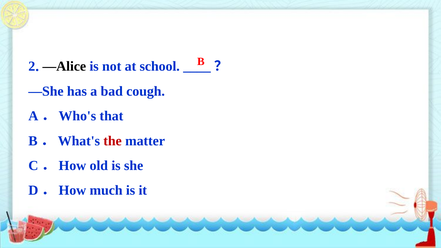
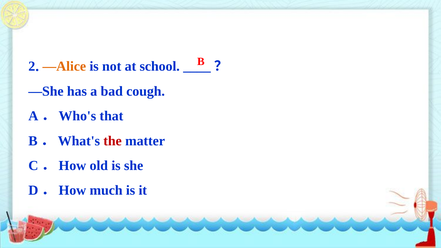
—Alice colour: black -> orange (64, 66)
